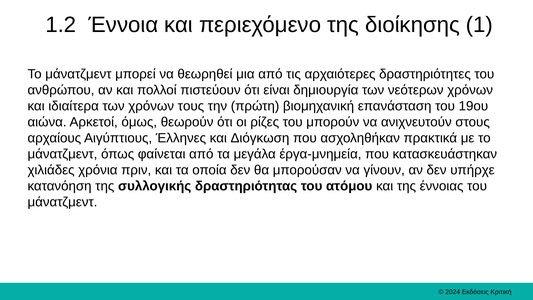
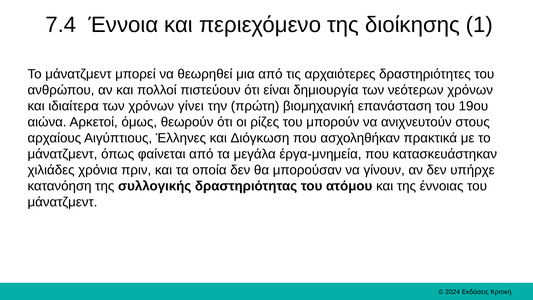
1.2: 1.2 -> 7.4 (61, 25)
τους: τους -> γίνει (191, 106)
